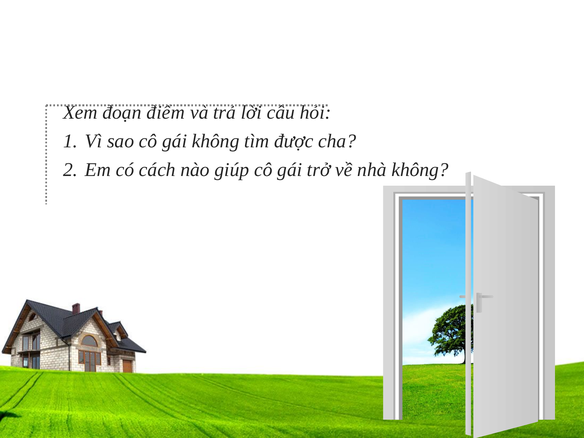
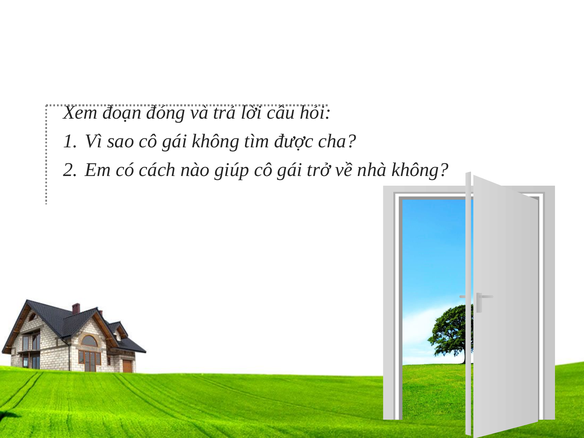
điểm: điểm -> đóng (166, 112)
